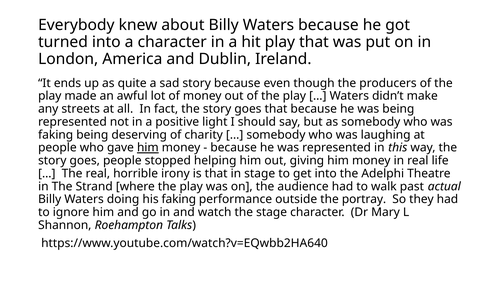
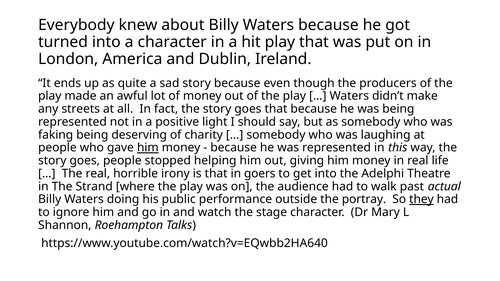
in stage: stage -> goers (260, 174)
his faking: faking -> public (179, 200)
they underline: none -> present (421, 200)
